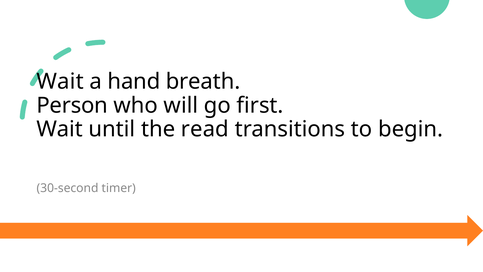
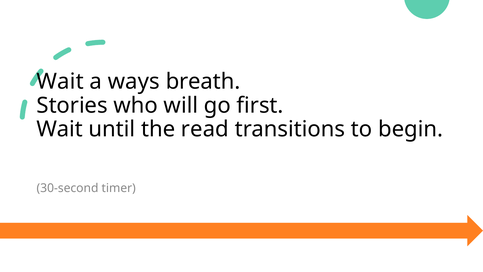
hand: hand -> ways (134, 81)
Person: Person -> Stories (72, 105)
